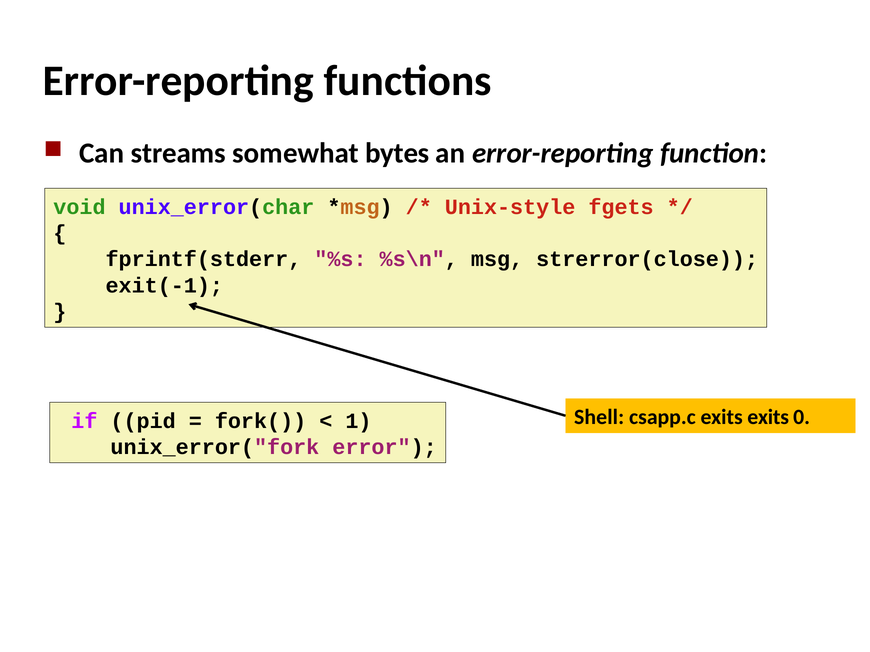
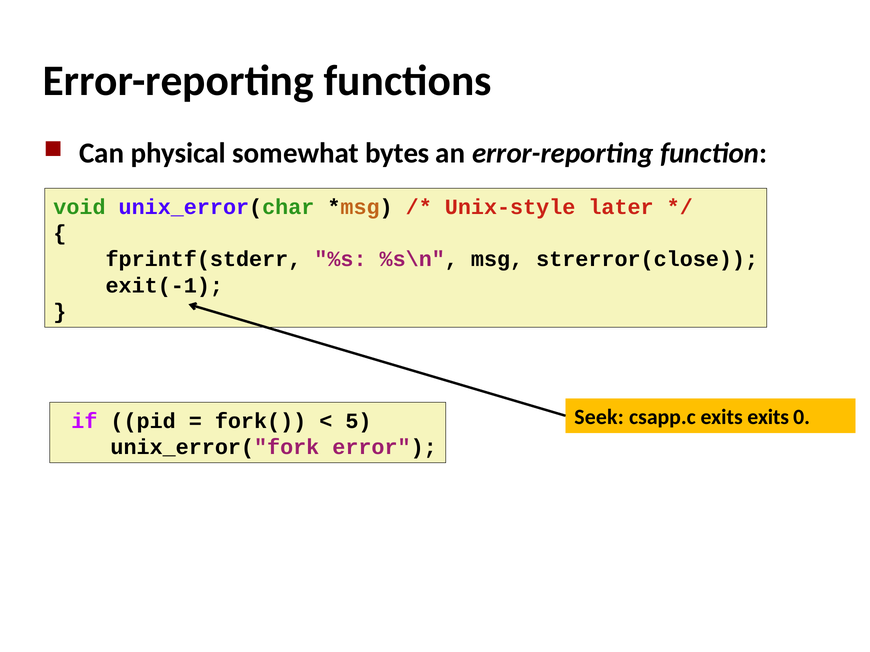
streams: streams -> physical (178, 153)
fgets: fgets -> later (621, 207)
Shell: Shell -> Seek (599, 418)
1: 1 -> 5 (358, 421)
